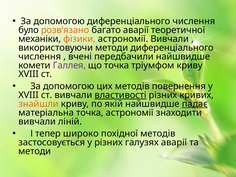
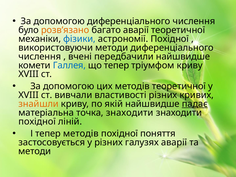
фізики colour: orange -> blue (79, 39)
астрономії Вивчали: Вивчали -> Похідної (170, 39)
Галлея colour: purple -> blue (69, 65)
що точка: точка -> тепер (117, 65)
методів повернення: повернення -> теоретичної (179, 86)
властивості underline: present -> none (121, 95)
точка астрономії: астрономії -> знаходити (130, 113)
вивчали: вивчали -> похідної (37, 121)
тепер широко: широко -> методів (81, 134)
похідної методів: методів -> поняття (158, 134)
